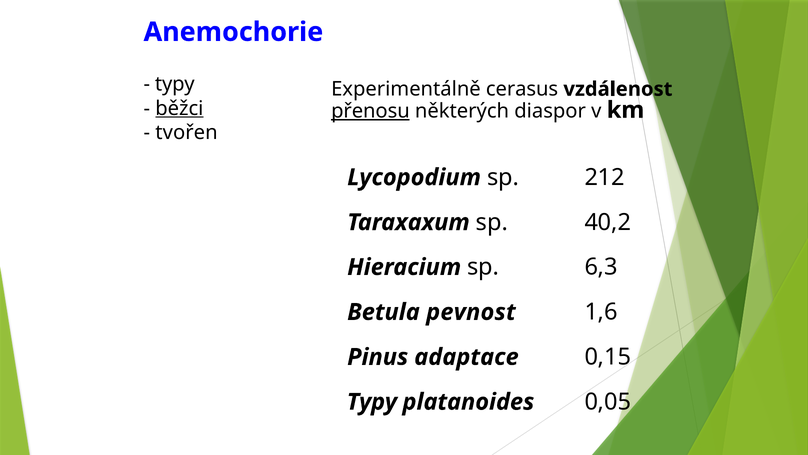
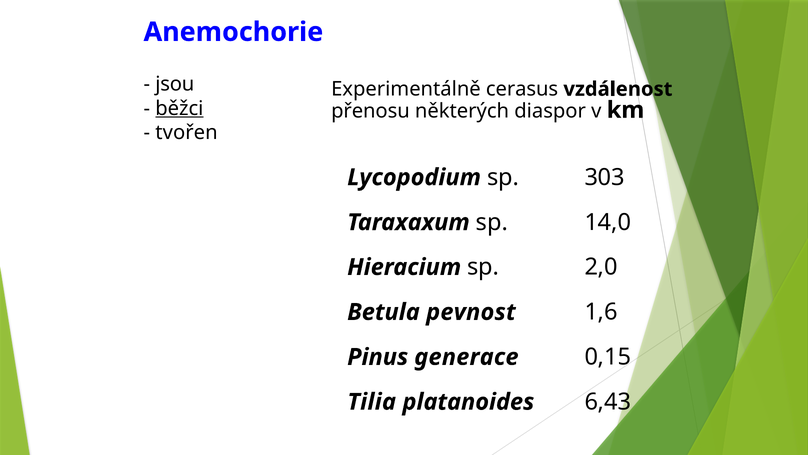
typy: typy -> jsou (175, 84)
přenosu underline: present -> none (370, 111)
212: 212 -> 303 (605, 177)
40,2: 40,2 -> 14,0 (608, 222)
6,3: 6,3 -> 2,0 (601, 267)
adaptace: adaptace -> generace (466, 357)
Typy: Typy -> Tilia (372, 402)
0,05: 0,05 -> 6,43 (608, 402)
